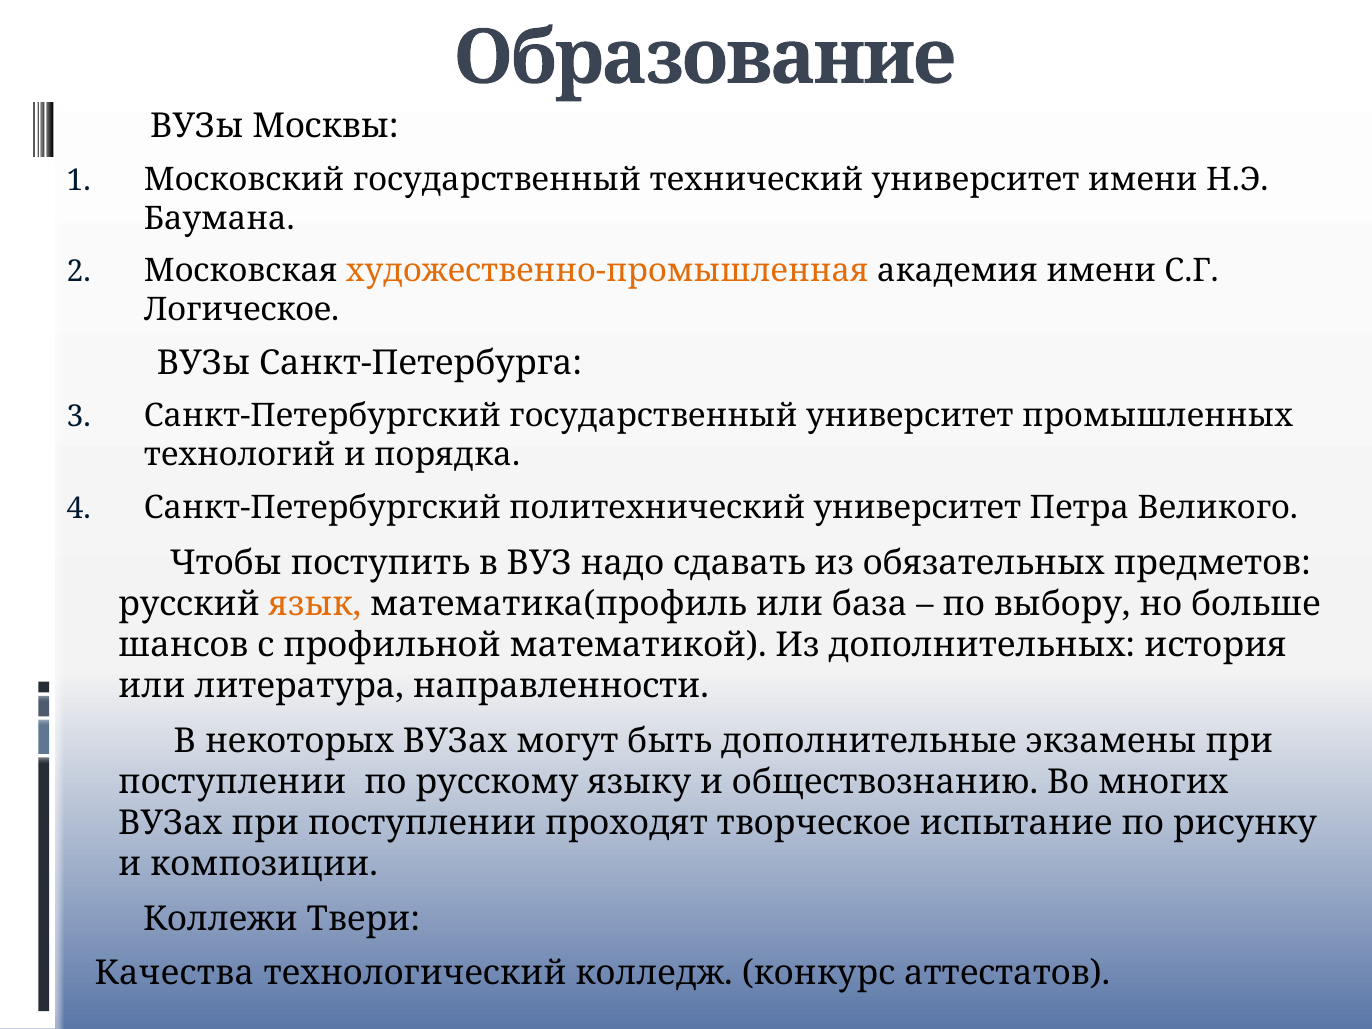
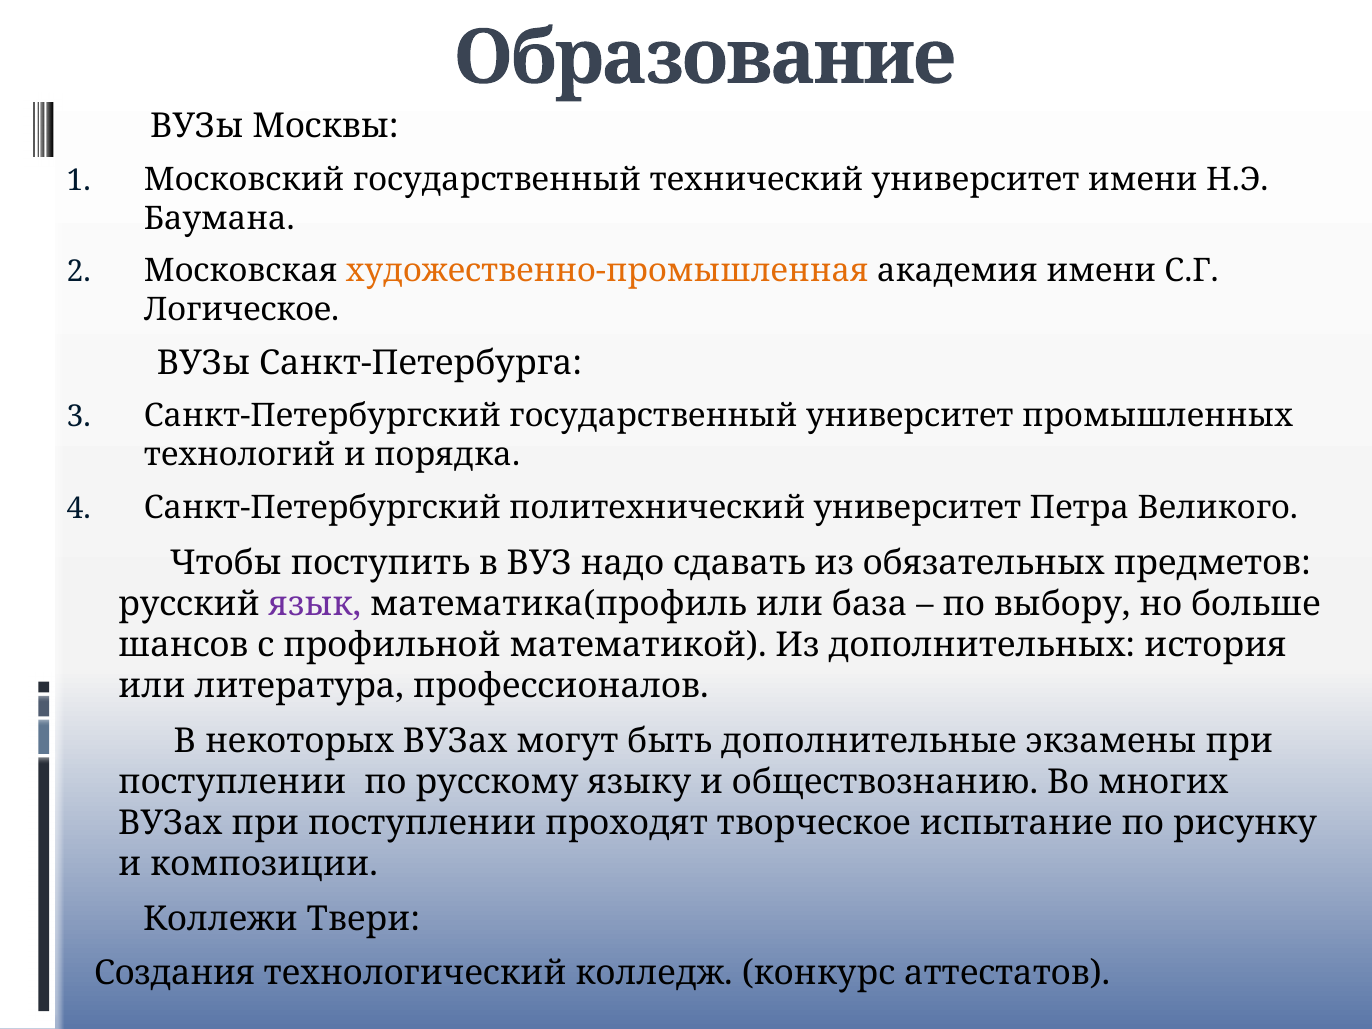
язык colour: orange -> purple (315, 604)
направленности: направленности -> профессионалов (561, 687)
Качества: Качества -> Создания (175, 974)
